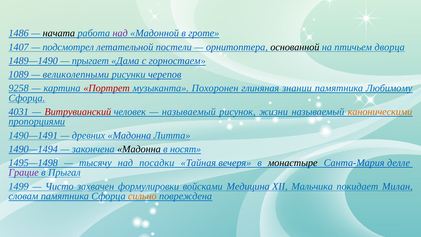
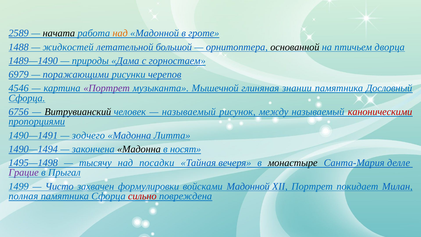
1486: 1486 -> 2589 (19, 33)
над colour: purple -> orange (120, 33)
1407: 1407 -> 1488 (19, 47)
подсмотрел: подсмотрел -> жидкостей (68, 47)
постели: постели -> большой (174, 47)
прыгает: прыгает -> природы (90, 61)
1089: 1089 -> 6979 (19, 74)
великолепными: великолепными -> поражающими (76, 74)
9258: 9258 -> 4546 (19, 88)
Портрет colour: red -> purple (107, 88)
Похоронен: Похоронен -> Мышечной (215, 88)
Любимому: Любимому -> Дословный (389, 88)
4031: 4031 -> 6756 (19, 112)
Витрувианский colour: red -> black (78, 112)
жизни: жизни -> между (274, 112)
каноническими colour: orange -> red (380, 112)
древних: древних -> зодчего (88, 135)
войсками Медицина: Медицина -> Мадонной (248, 186)
XII Мальчика: Мальчика -> Портрет (312, 186)
словам: словам -> полная (23, 196)
сильно colour: orange -> red (142, 196)
